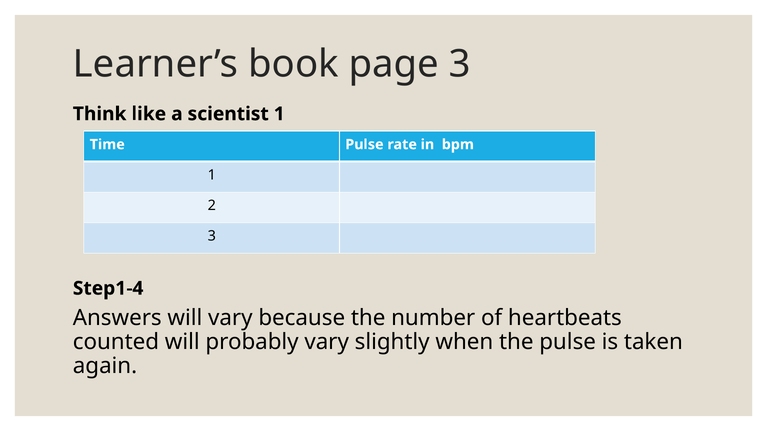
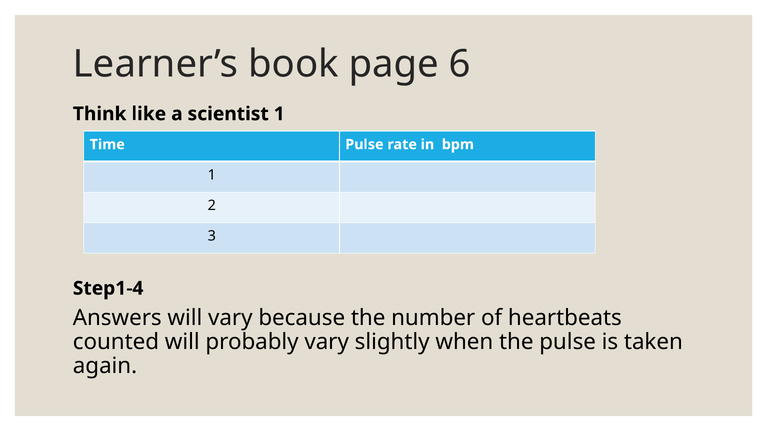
page 3: 3 -> 6 (460, 64)
